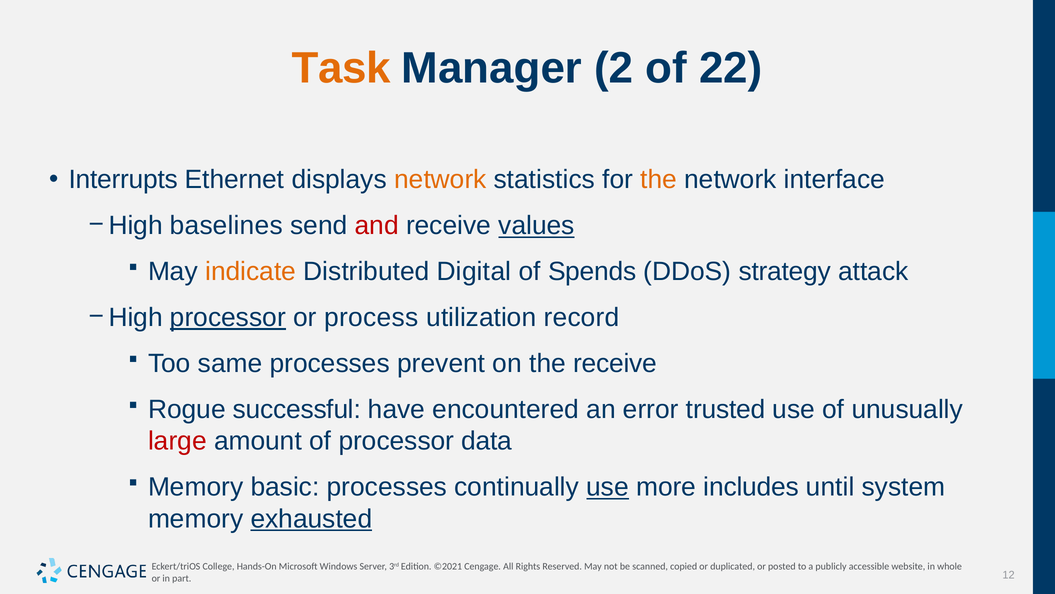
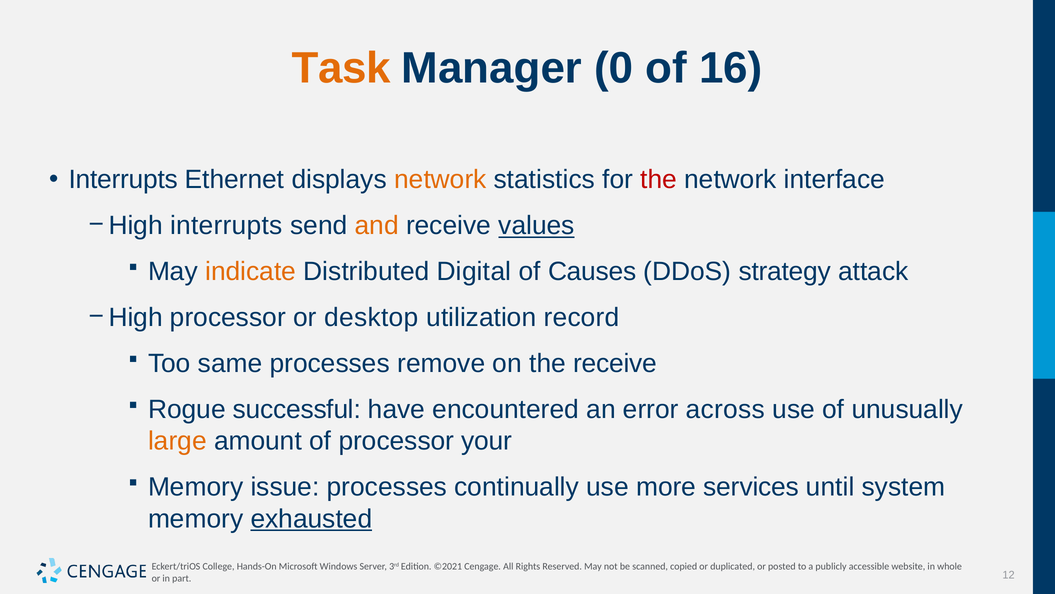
2: 2 -> 0 (614, 68)
22: 22 -> 16 (731, 68)
the colour: orange -> red (659, 180)
baselines: baselines -> interrupts (226, 226)
and colour: red -> orange (377, 226)
Spends: Spends -> Causes (592, 271)
processor underline: present -> none (228, 317)
process: process -> desktop (371, 317)
prevent: prevent -> remove (441, 363)
trusted: trusted -> across (725, 409)
large colour: red -> orange (177, 441)
data: data -> your (487, 441)
basic: basic -> issue (285, 487)
use underline: present -> none (608, 487)
includes: includes -> services (751, 487)
